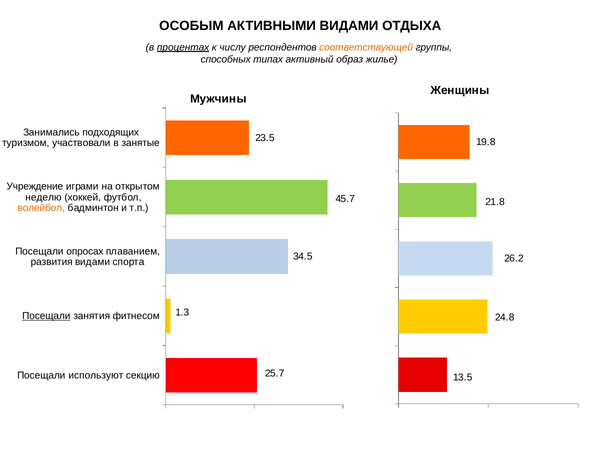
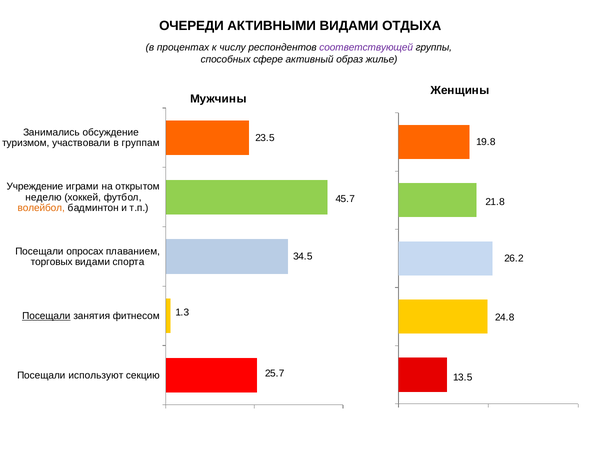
ОСОБЫМ: ОСОБЫМ -> ОЧЕРЕДИ (191, 26)
процентах underline: present -> none (183, 47)
соответствующей colour: orange -> purple (366, 47)
типах: типах -> сфере (268, 59)
подходящих: подходящих -> обсуждение (111, 132)
занятые: занятые -> группам (141, 143)
развития: развития -> торговых (52, 262)
